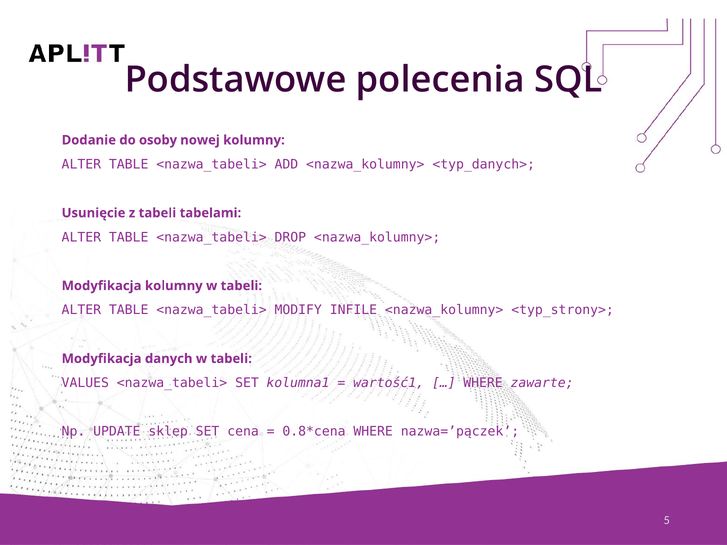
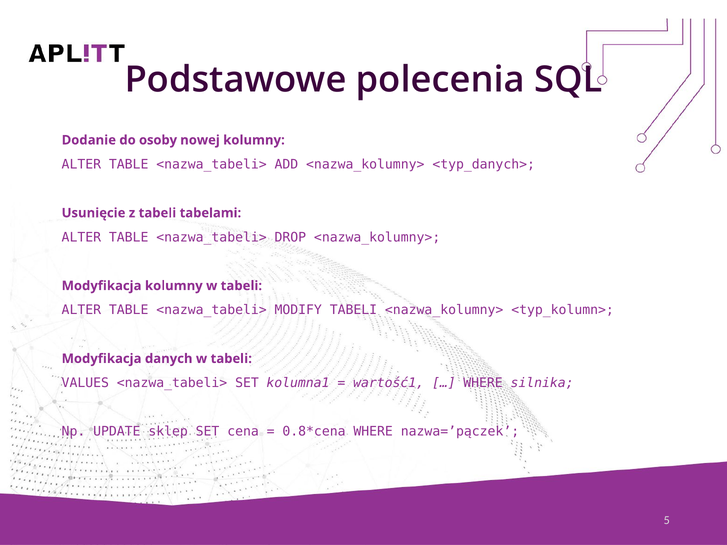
MODIFY INFILE: INFILE -> TABELI (353, 310)
<typ_strony>: <typ_strony> -> <typ_kolumn> (563, 310)
zawarte: zawarte -> silnika (542, 383)
